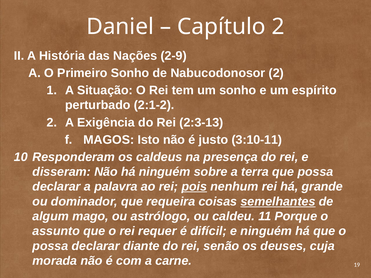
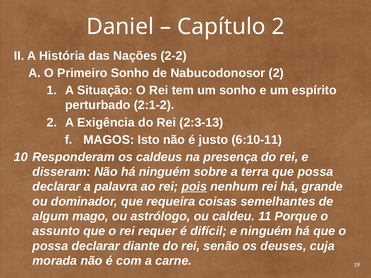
2-9: 2-9 -> 2-2 (174, 56)
3:10-11: 3:10-11 -> 6:10-11 (257, 140)
semelhantes underline: present -> none (278, 202)
